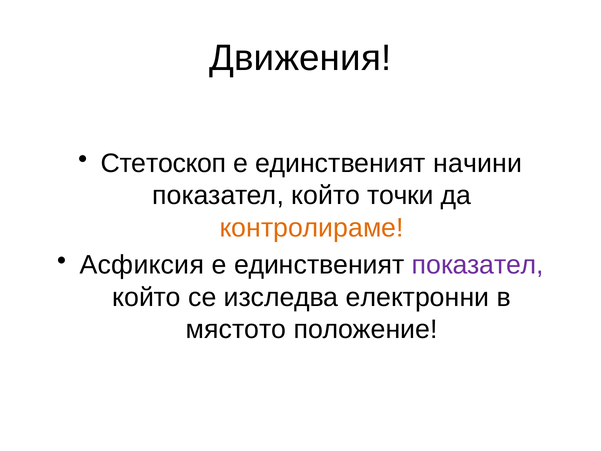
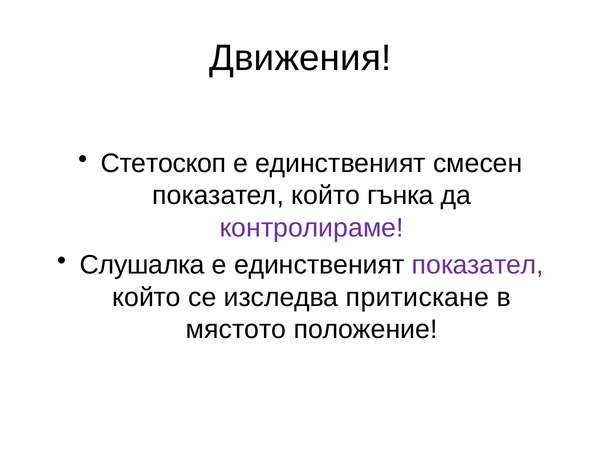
начини: начини -> смесен (478, 163)
точки: точки -> гънка (400, 196)
контролираме colour: orange -> purple (312, 228)
Асфиксия: Асфиксия -> Слушалка (142, 265)
електронни: електронни -> притискане (417, 297)
